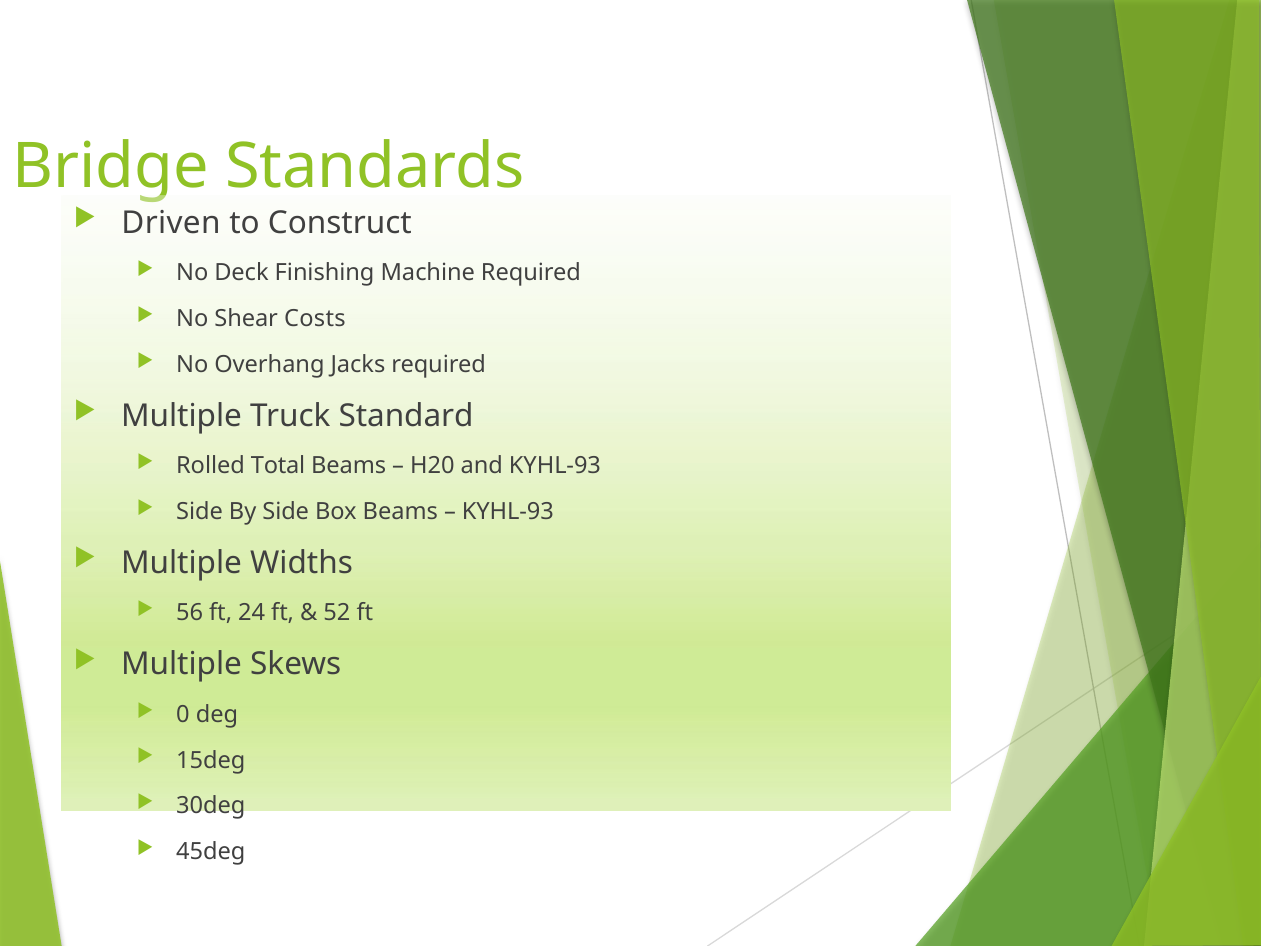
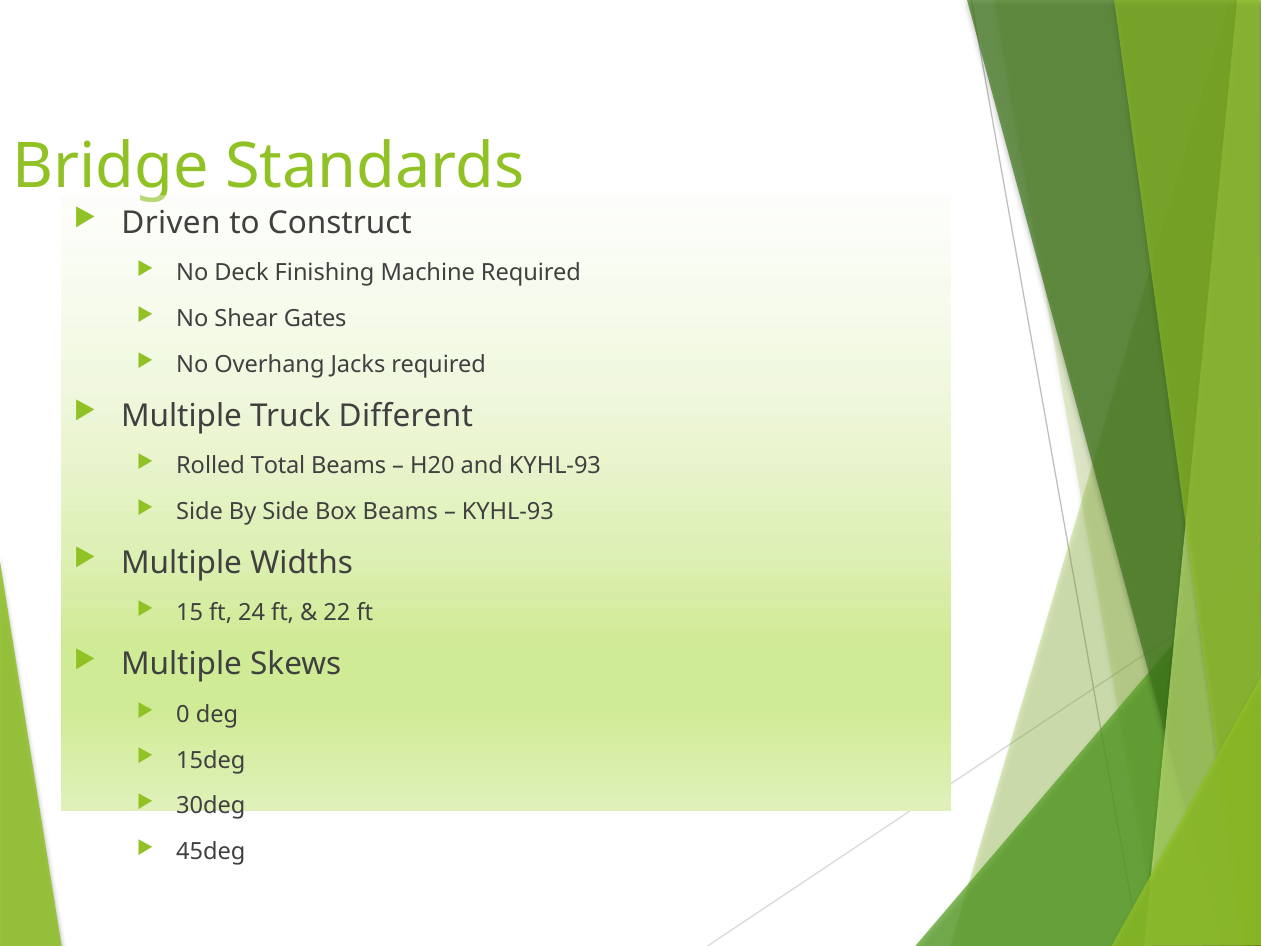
Costs: Costs -> Gates (315, 319)
Standard: Standard -> Different (406, 416)
56: 56 -> 15 (190, 613)
52: 52 -> 22 (337, 613)
